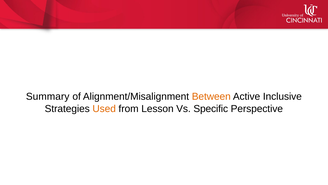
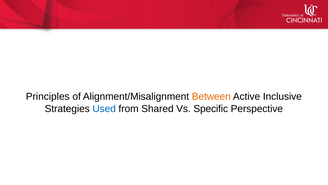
Summary: Summary -> Principles (48, 96)
Used colour: orange -> blue (104, 108)
Lesson: Lesson -> Shared (157, 108)
